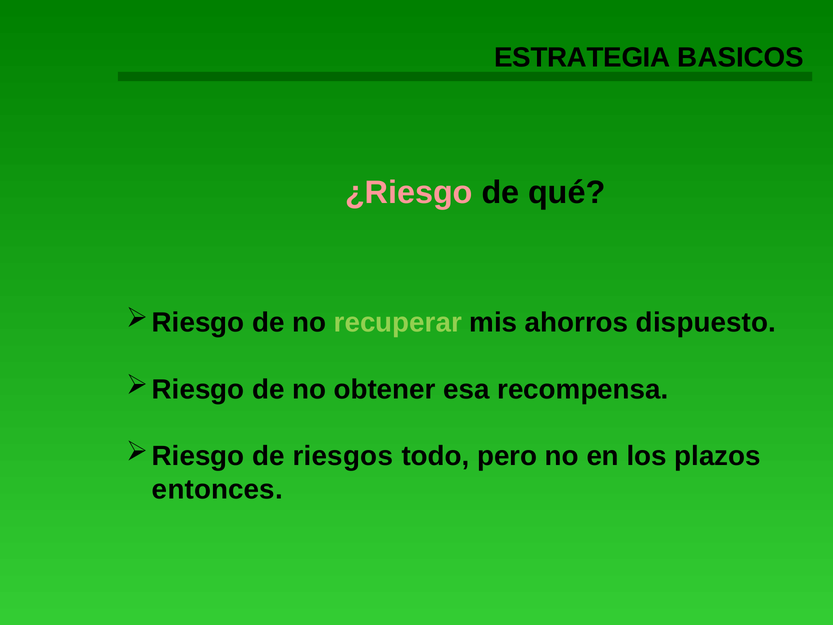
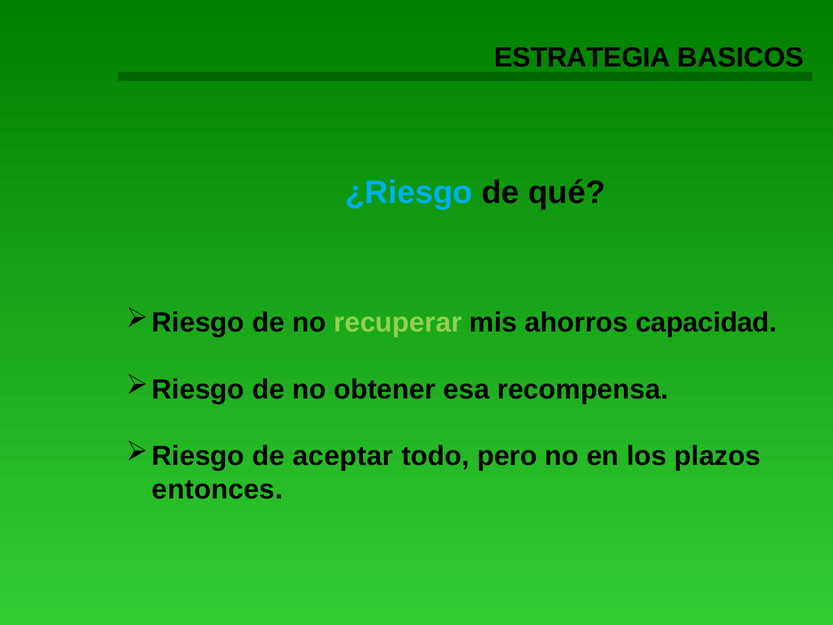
¿Riesgo colour: pink -> light blue (409, 192)
dispuesto: dispuesto -> capacidad (706, 323)
riesgos: riesgos -> aceptar (343, 456)
